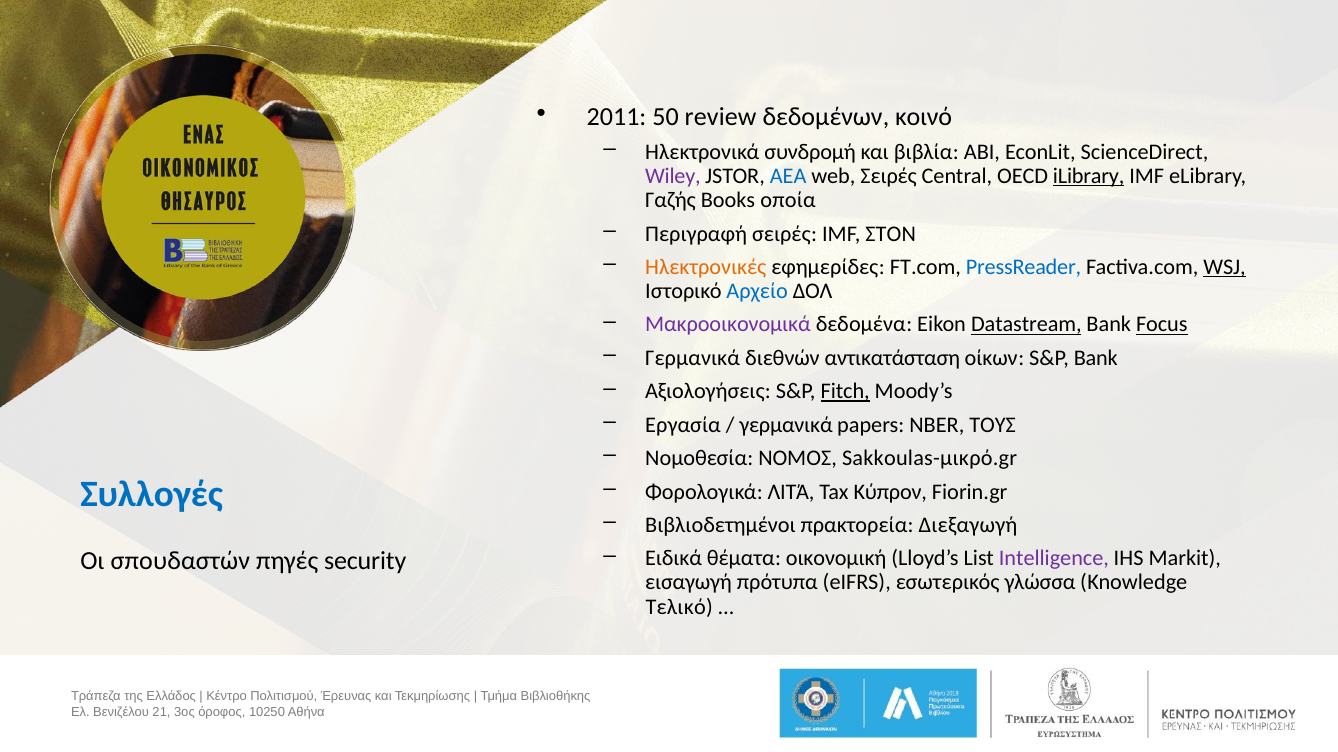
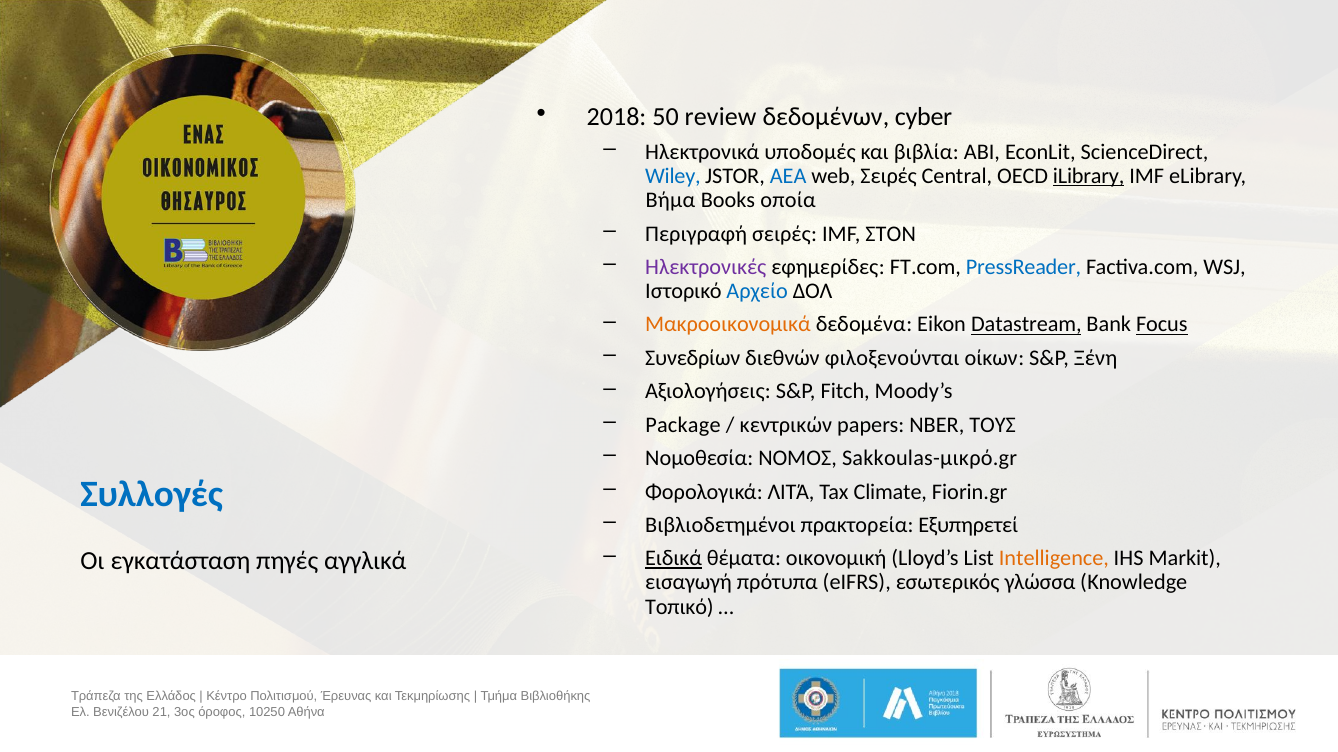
2011: 2011 -> 2018 (617, 117)
κοινό: κοινό -> cyber (924, 117)
συνδρομή: συνδρομή -> υποδομές (810, 152)
Wiley colour: purple -> blue (673, 176)
Γαζής: Γαζής -> Βήμα (670, 200)
Ηλεκτρονικές colour: orange -> purple (706, 267)
WSJ underline: present -> none (1225, 267)
Μακροοικονομικά colour: purple -> orange (728, 325)
Γερμανικά: Γερμανικά -> Συνεδρίων (693, 358)
αντικατάσταση: αντικατάσταση -> φιλοξενούνται (892, 358)
S&P Bank: Bank -> Ξένη (1096, 358)
Fitch underline: present -> none (845, 392)
Εργασία: Εργασία -> Package (683, 425)
γερμανικά: γερμανικά -> κεντρικών (786, 425)
Κύπρον: Κύπρον -> Climate (890, 492)
Διεξαγωγή: Διεξαγωγή -> Εξυπηρετεί (968, 526)
Ειδικά underline: none -> present (674, 559)
Intelligence colour: purple -> orange (1054, 559)
σπουδαστών: σπουδαστών -> εγκατάσταση (181, 562)
security: security -> αγγλικά (365, 562)
Τελικό: Τελικό -> Τοπικό (679, 607)
